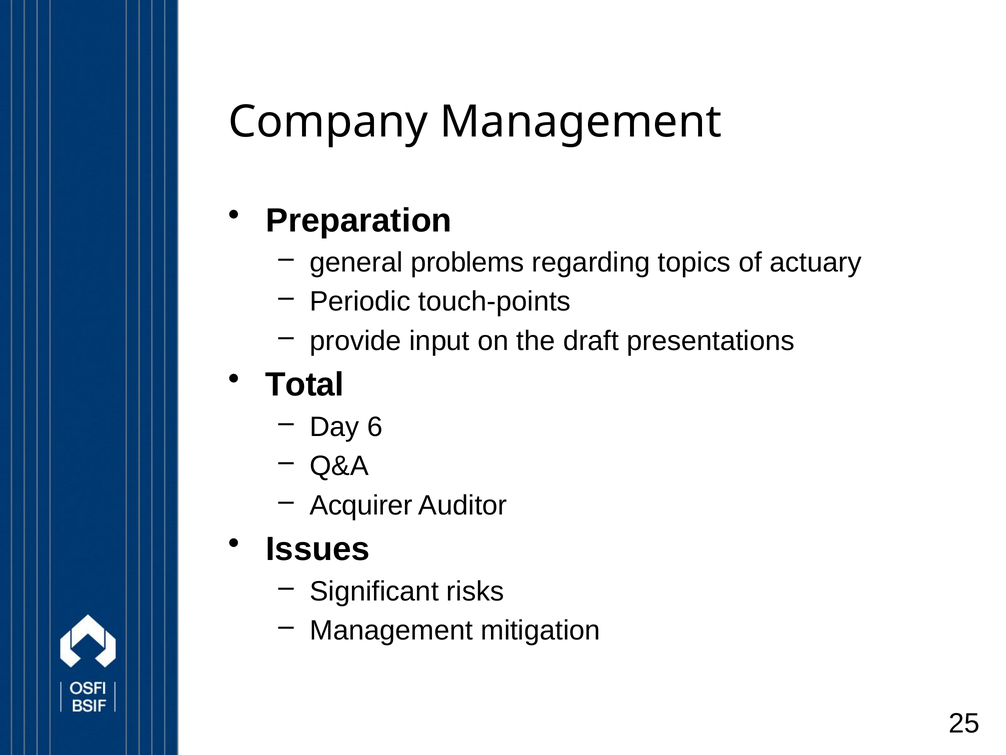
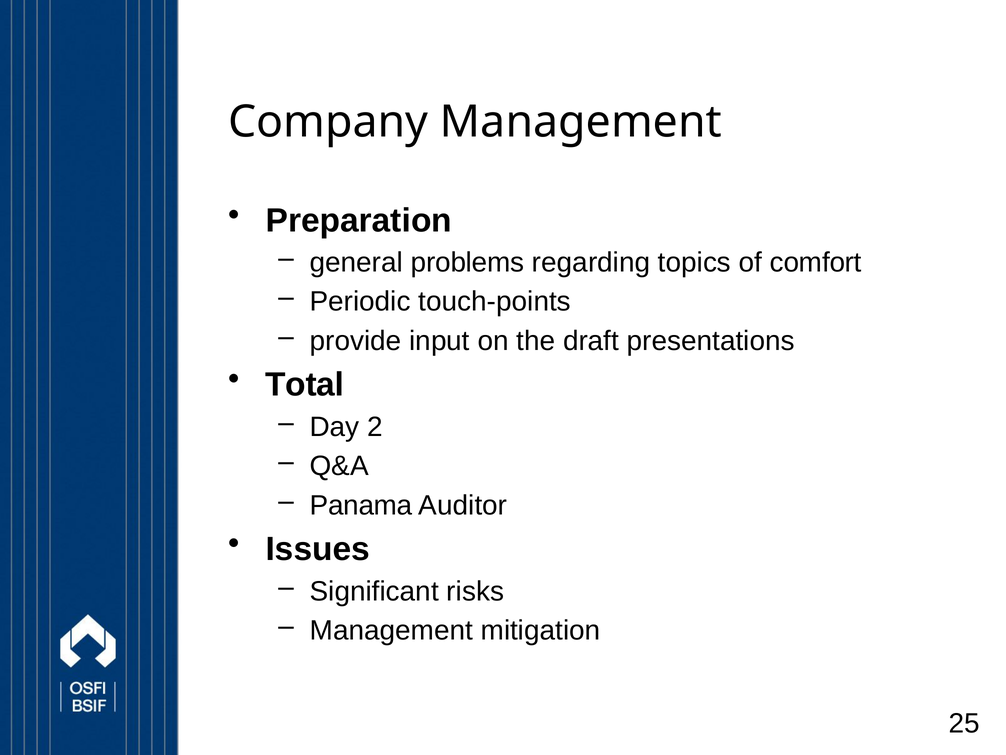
actuary: actuary -> comfort (816, 262)
6: 6 -> 2 (375, 427)
Acquirer: Acquirer -> Panama (361, 505)
